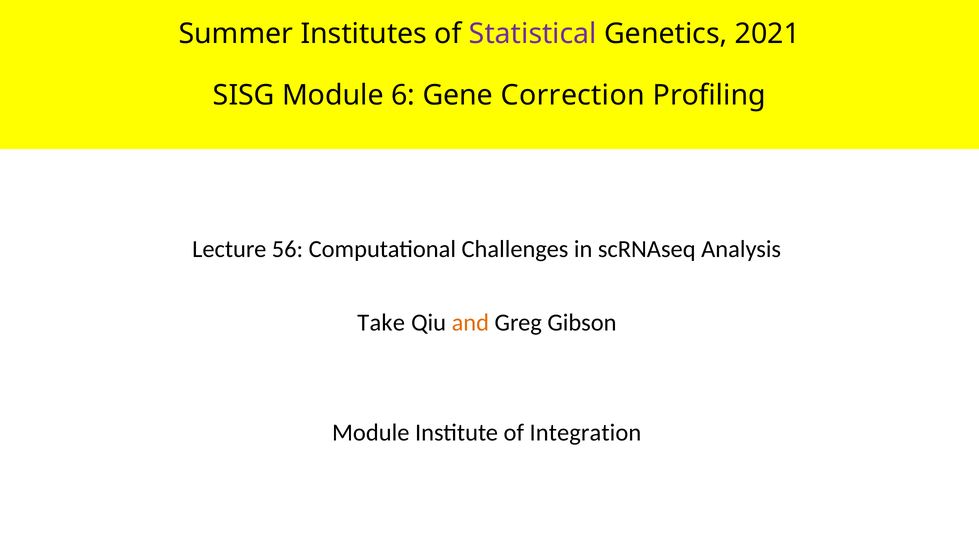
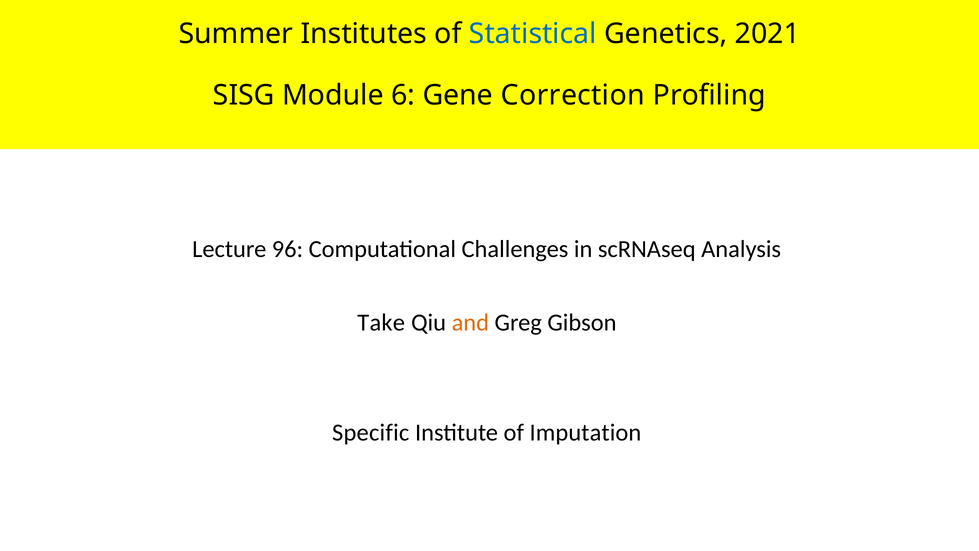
Statistical colour: purple -> blue (533, 34)
56: 56 -> 96 (288, 249)
Module: Module -> Specific (371, 432)
Integration: Integration -> Imputation (585, 432)
